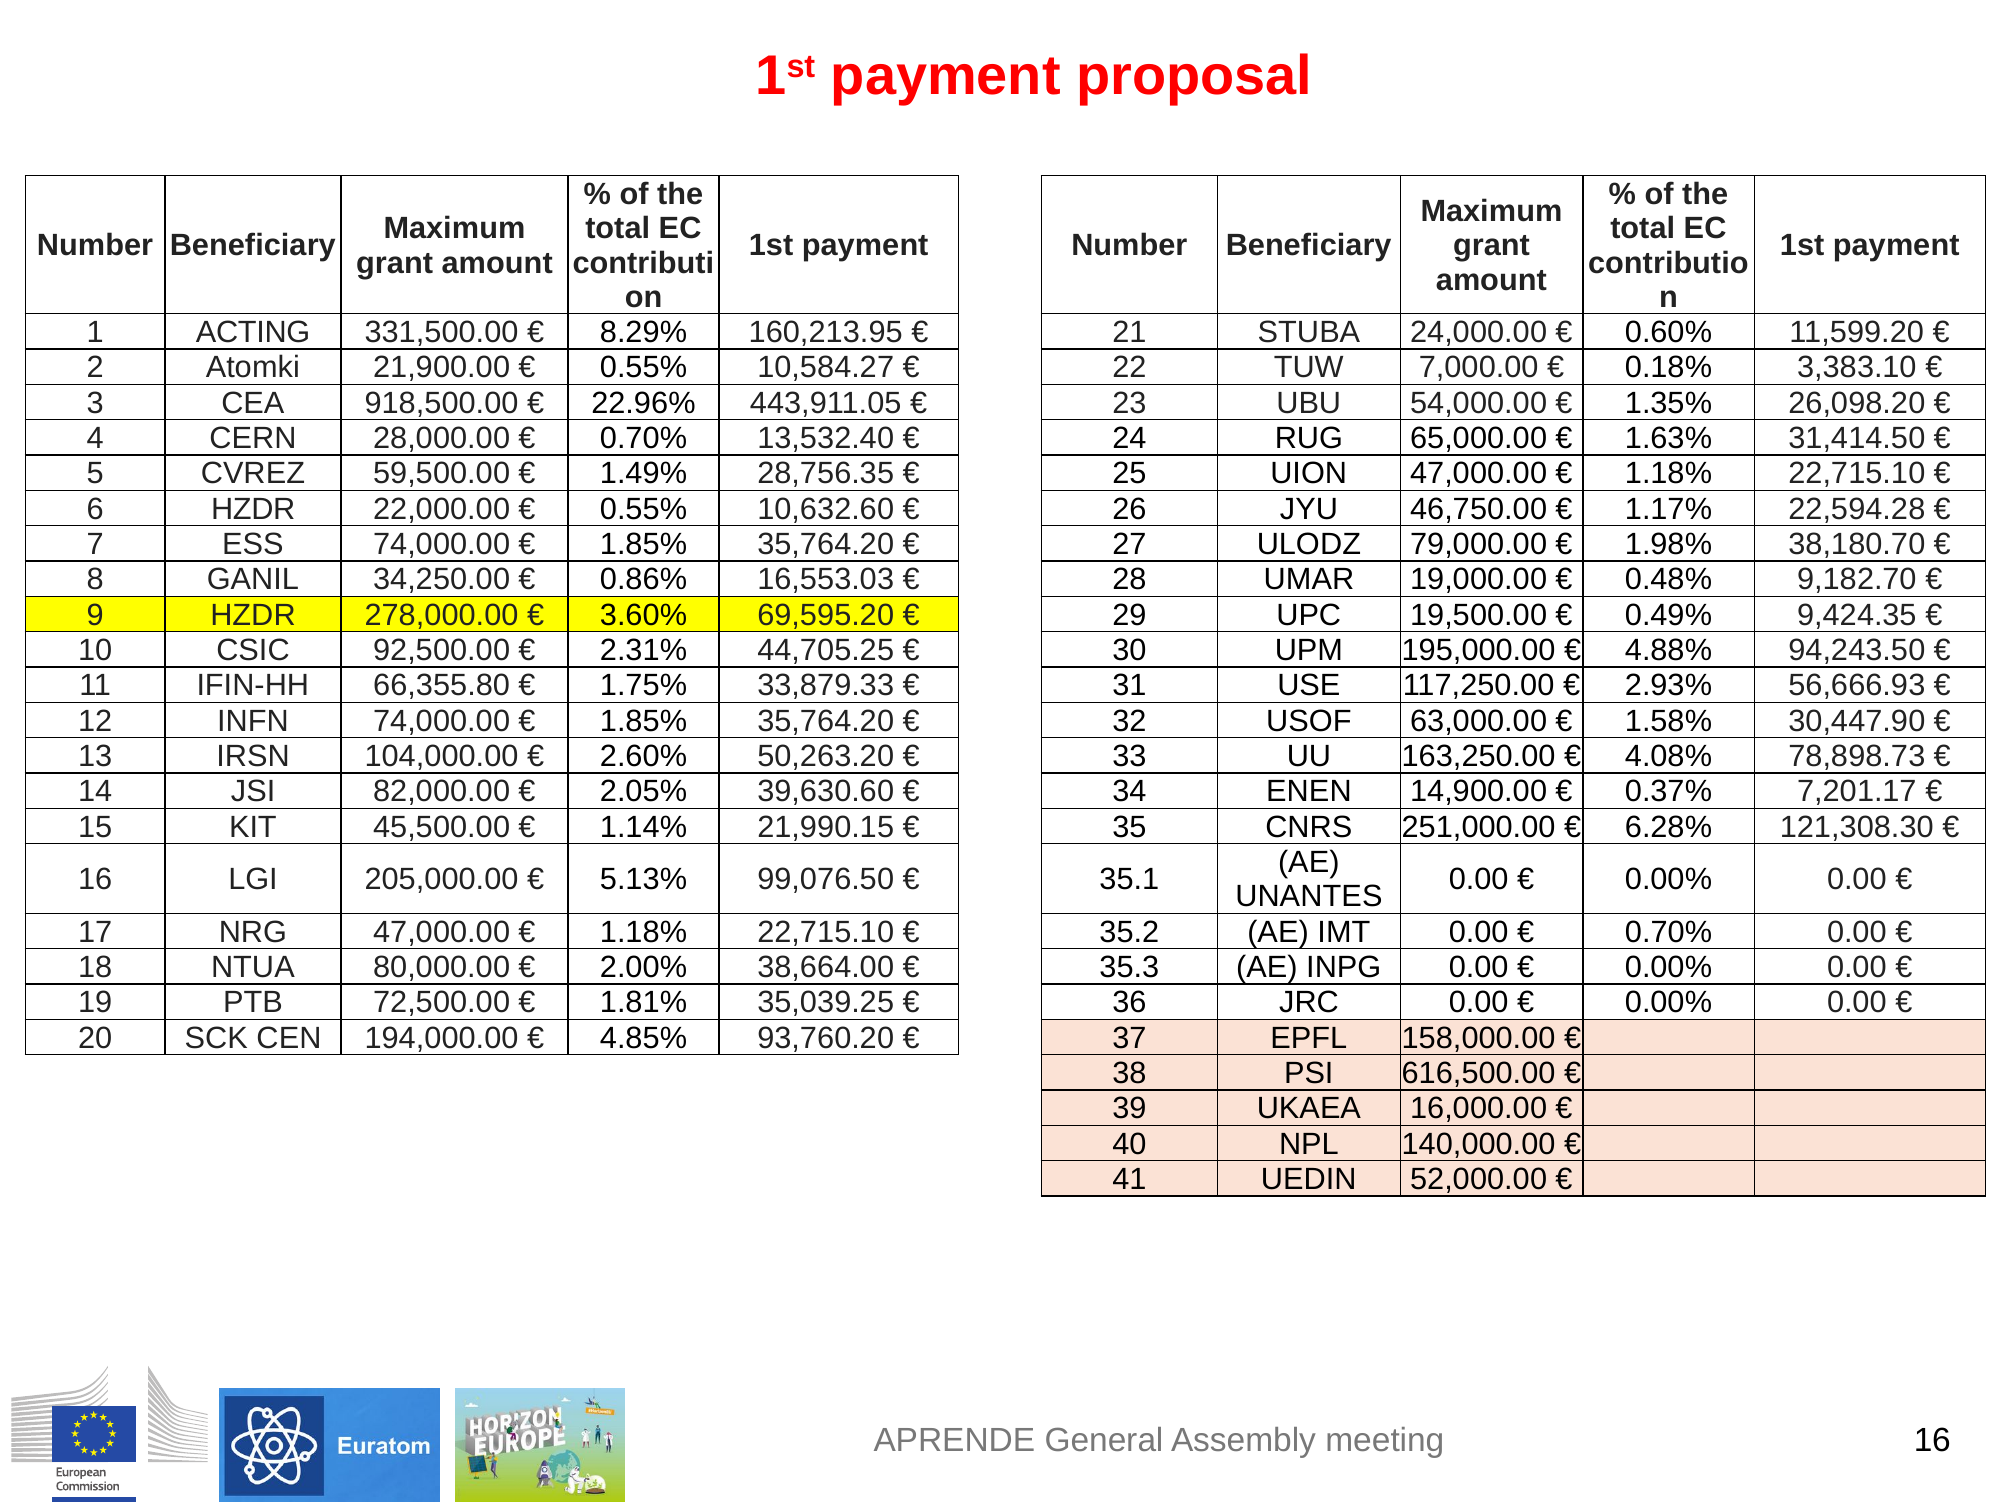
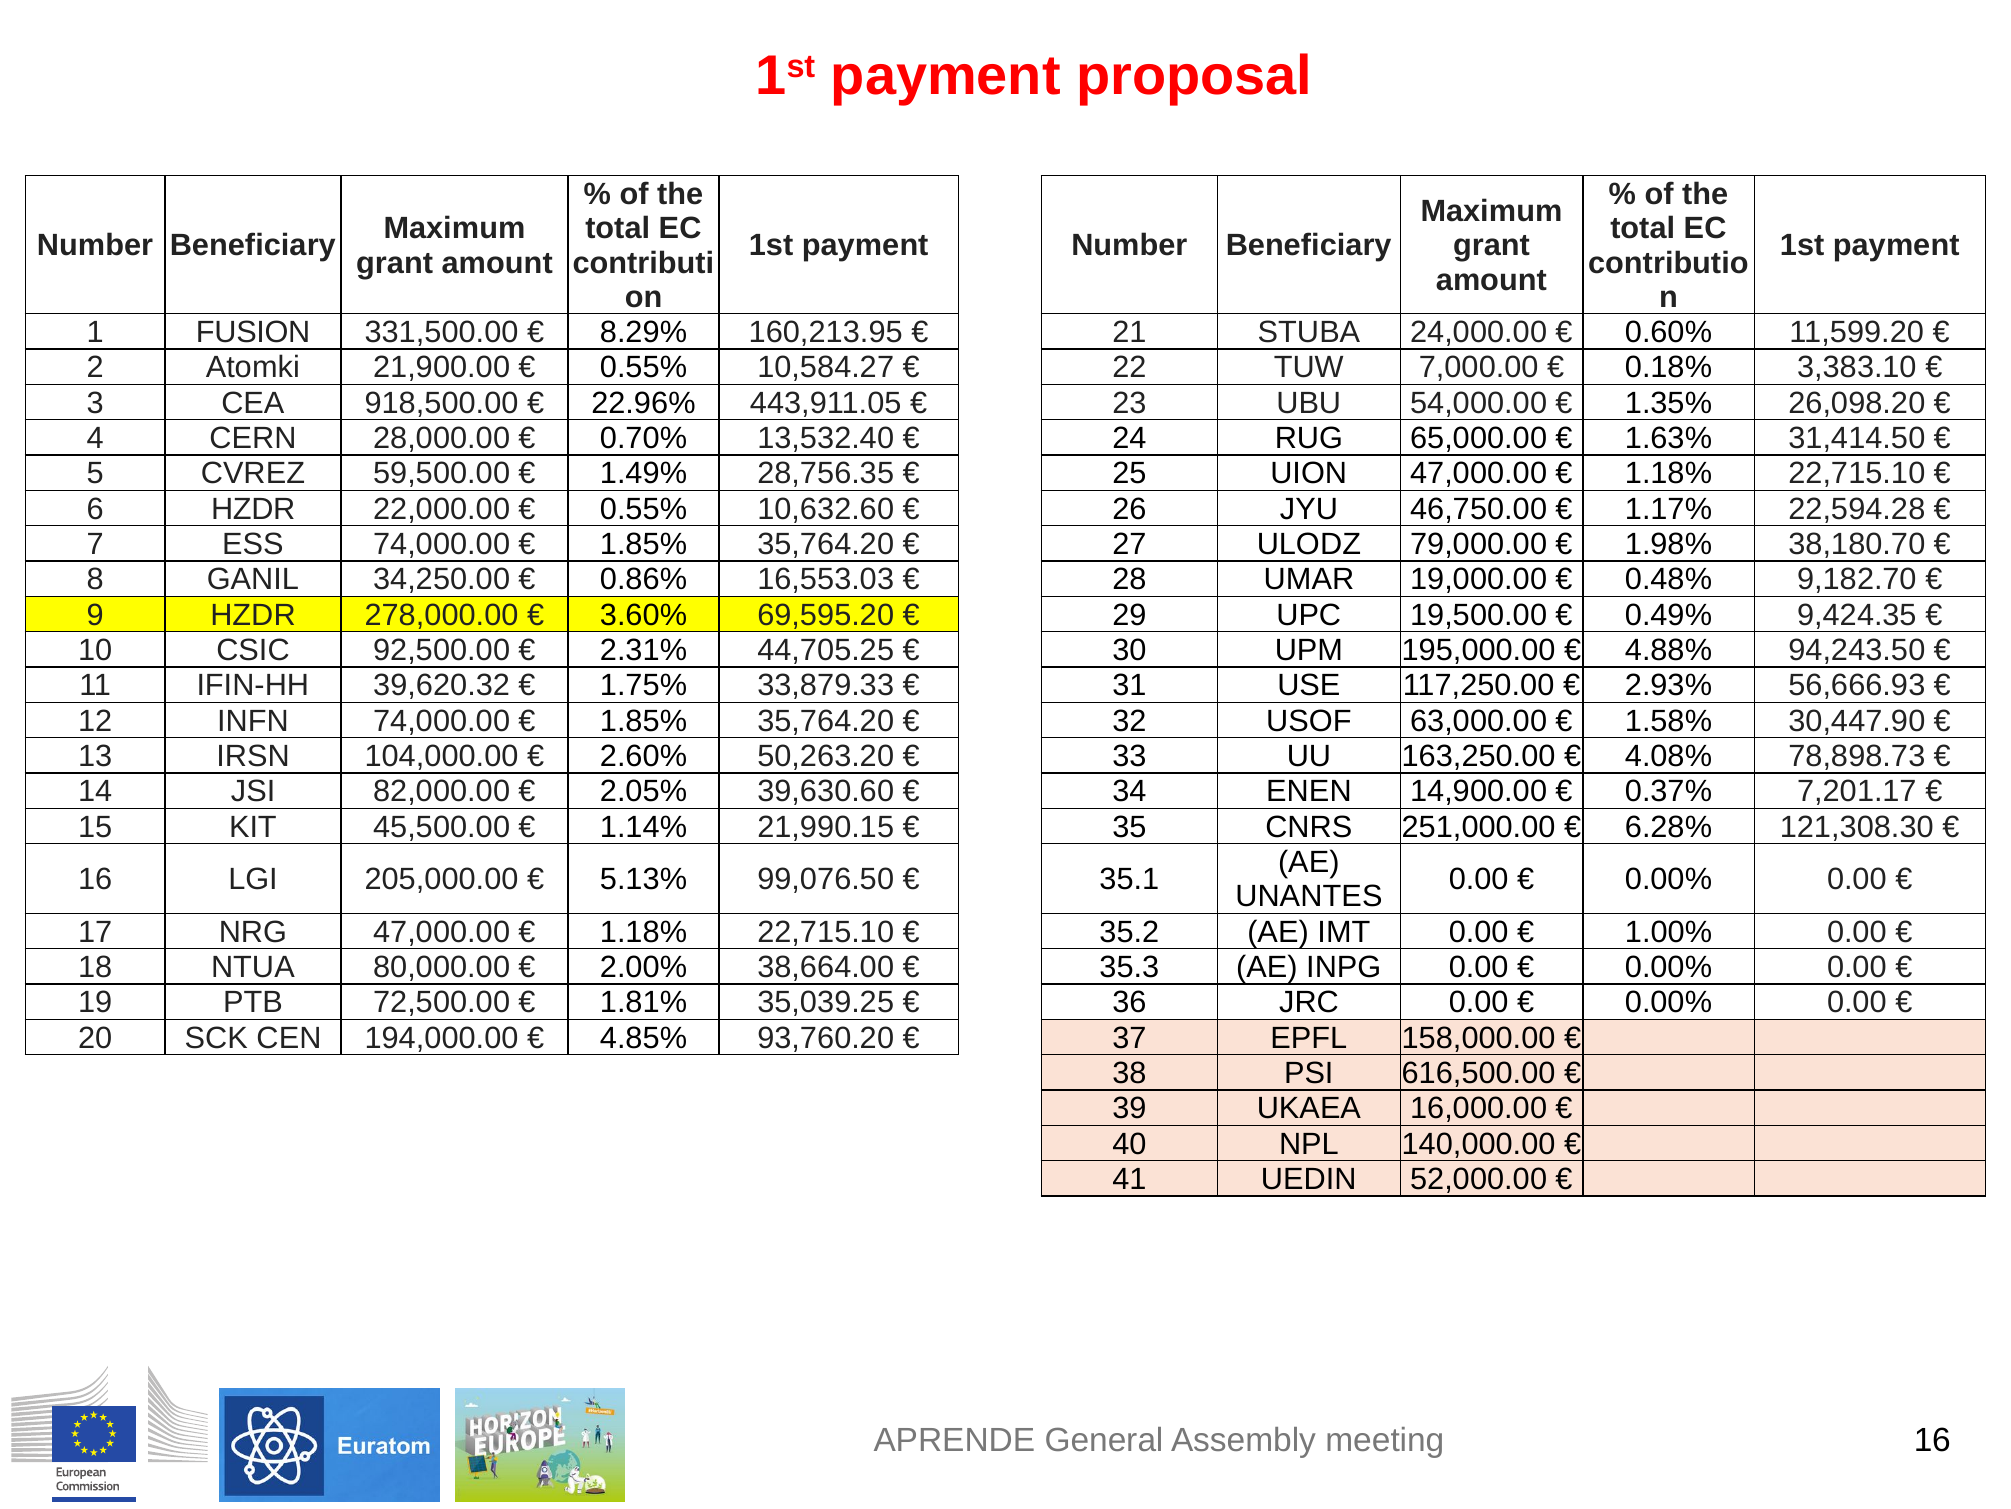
ACTING: ACTING -> FUSION (253, 332)
66,355.80: 66,355.80 -> 39,620.32 (442, 685)
0.70%: 0.70% -> 1.00% (1669, 931)
